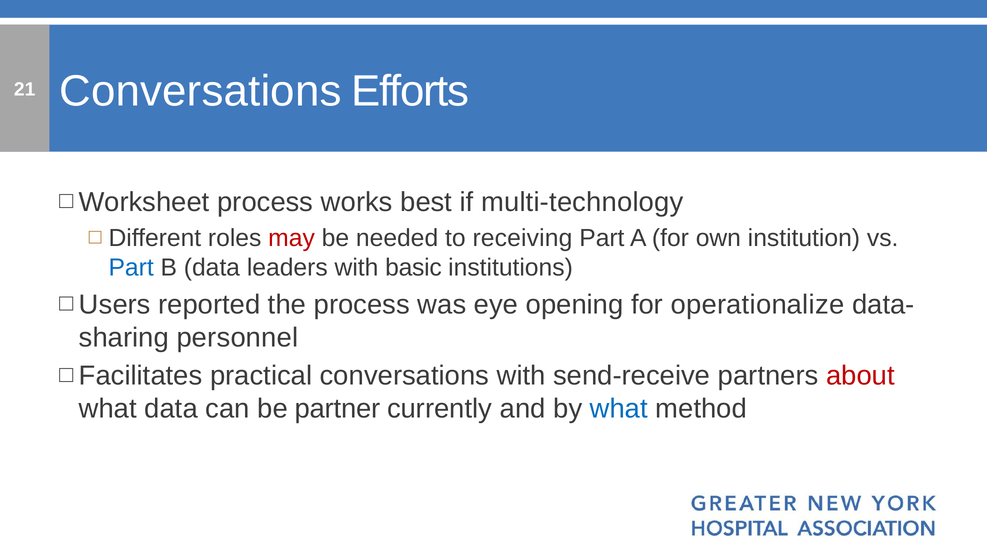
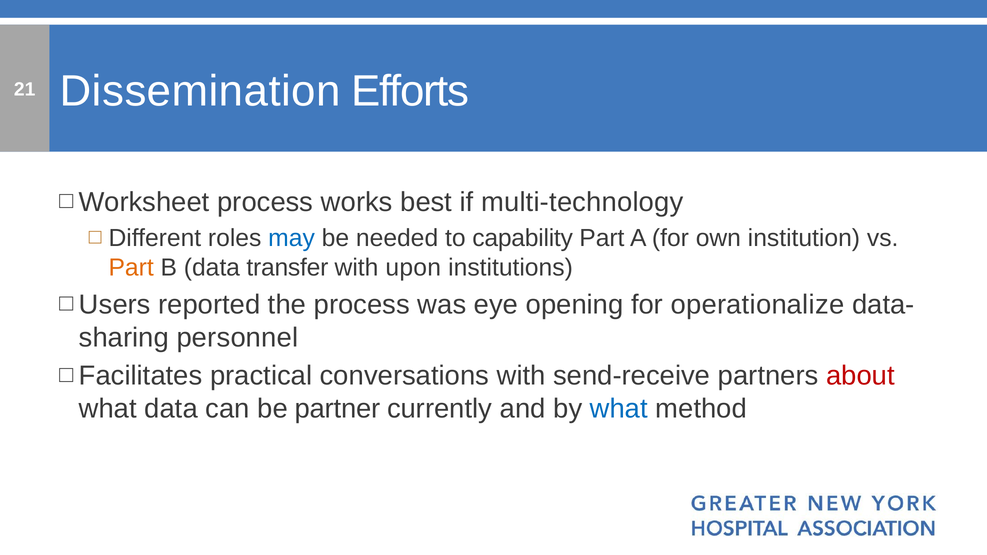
Conversations: Conversations -> Dissemination (200, 91)
may colour: red -> blue (292, 238)
receiving: receiving -> capability (523, 238)
Part colour: blue -> orange (131, 268)
leaders: leaders -> transfer (287, 268)
basic: basic -> upon (413, 268)
